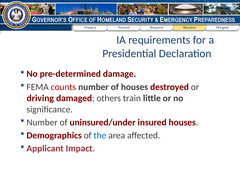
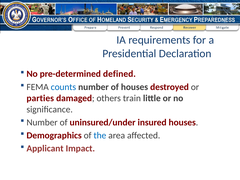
damage: damage -> defined (119, 74)
counts colour: red -> blue (63, 87)
driving: driving -> parties (40, 98)
